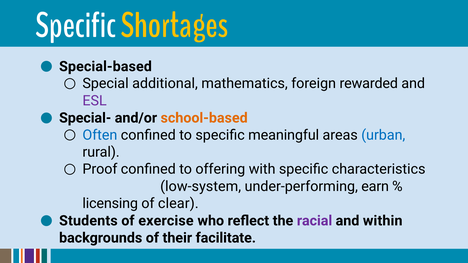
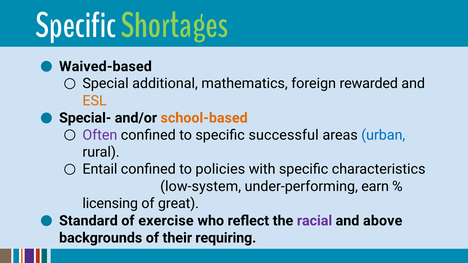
Shortages colour: yellow -> light green (174, 25)
Special-based: Special-based -> Waived-based (105, 67)
ESL colour: purple -> orange (95, 101)
Often colour: blue -> purple (100, 135)
meaningful: meaningful -> successful (284, 135)
Proof: Proof -> Entail (100, 169)
offering: offering -> policies (220, 169)
clear: clear -> great (178, 204)
Students: Students -> Standard (88, 221)
within: within -> above (383, 221)
facilitate: facilitate -> requiring (226, 238)
